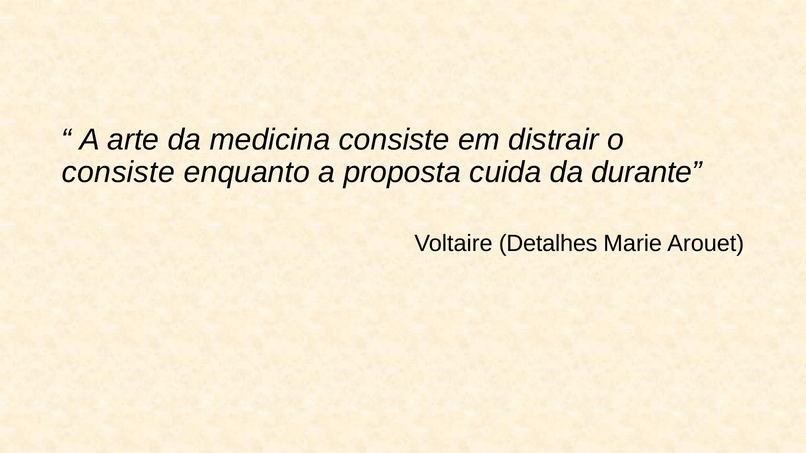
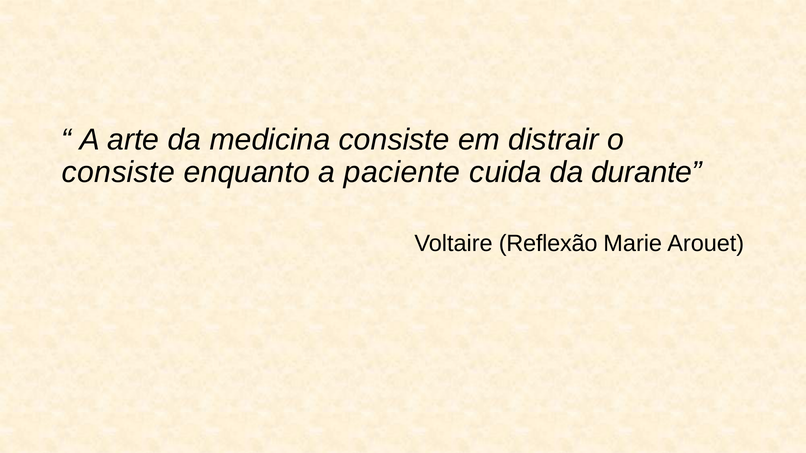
proposta: proposta -> paciente (402, 172)
Detalhes: Detalhes -> Reflexão (548, 244)
